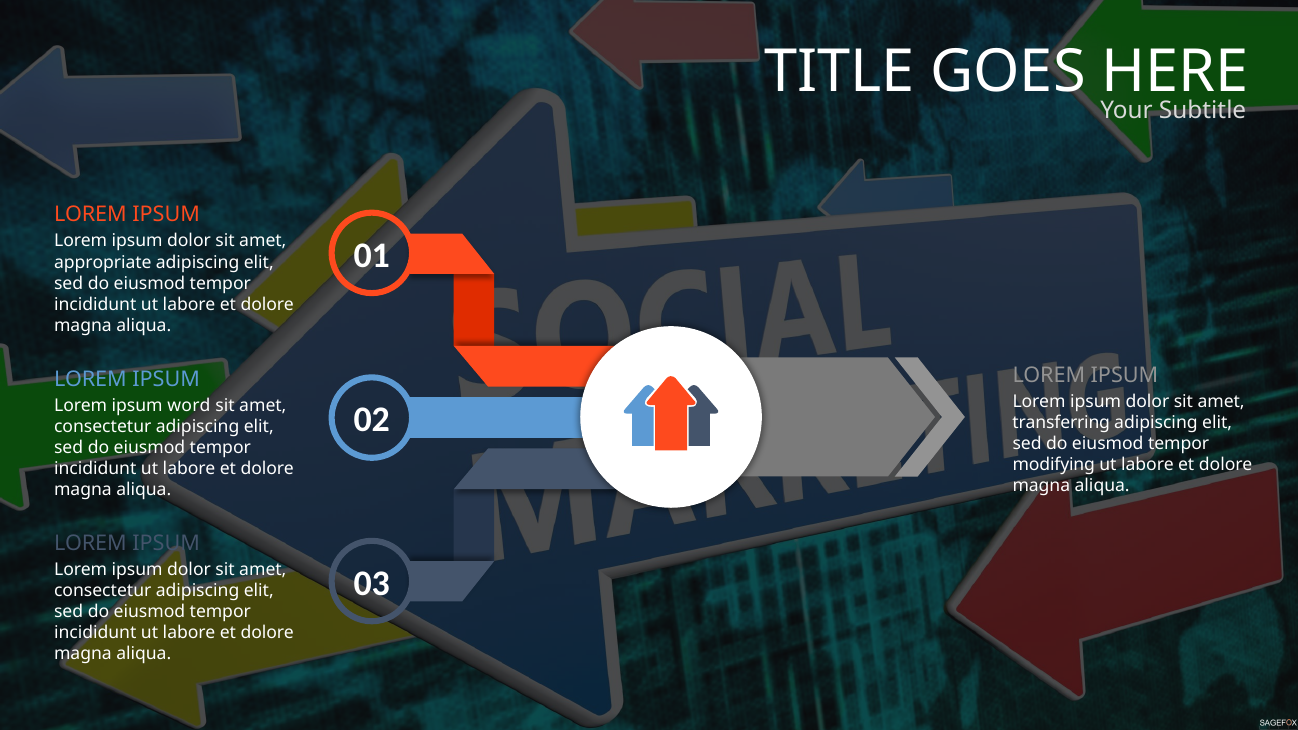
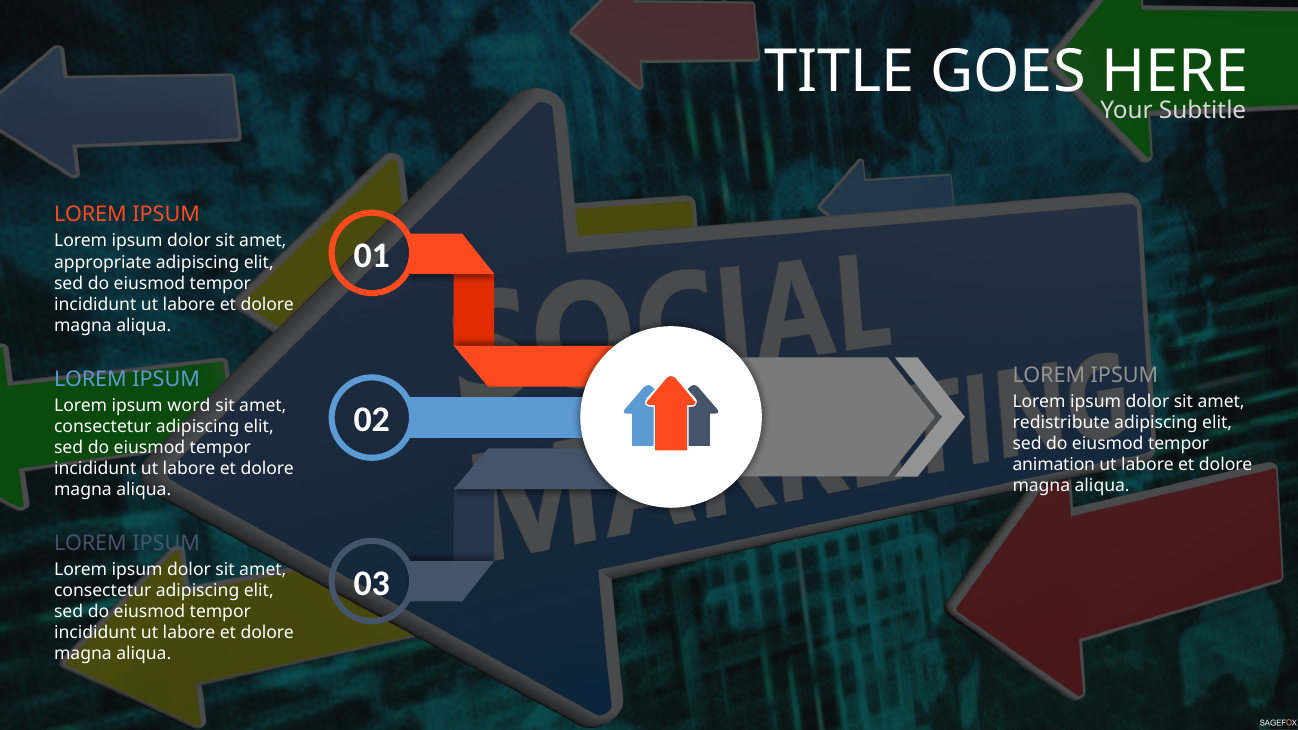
transferring: transferring -> redistribute (1061, 423)
modifying: modifying -> animation (1054, 465)
